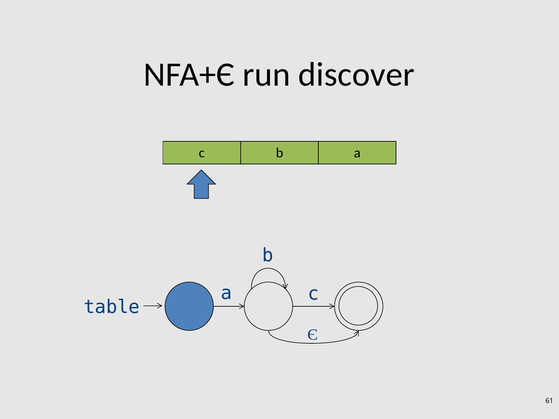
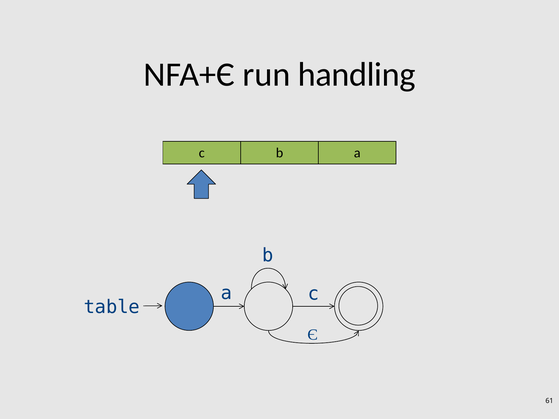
discover: discover -> handling (357, 75)
